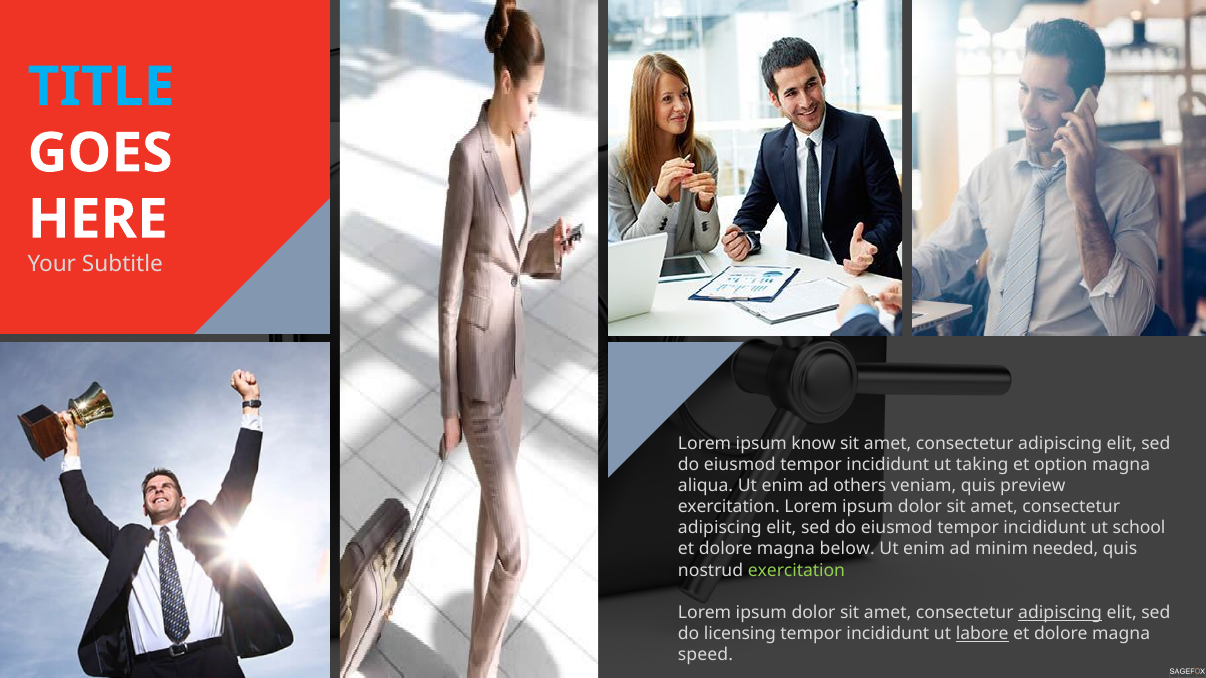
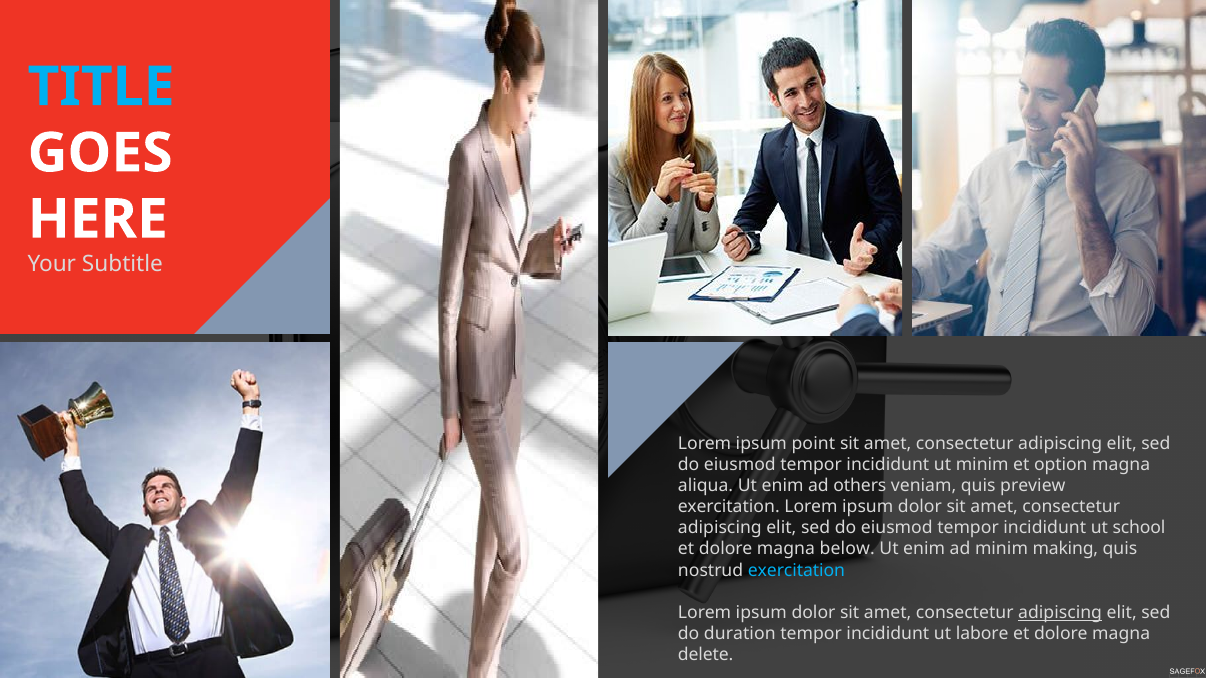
know: know -> point (813, 444)
ut taking: taking -> minim (982, 465)
needed: needed -> making (1065, 549)
exercitation colour: light green -> light blue (796, 571)
licensing: licensing -> duration (740, 634)
labore underline: present -> none (982, 634)
speed: speed -> delete (706, 655)
